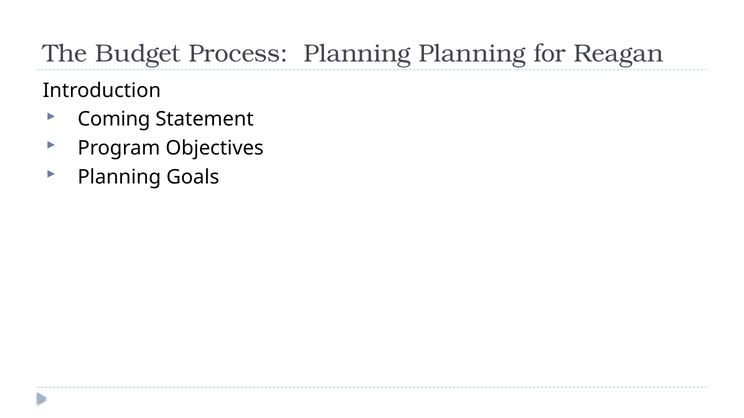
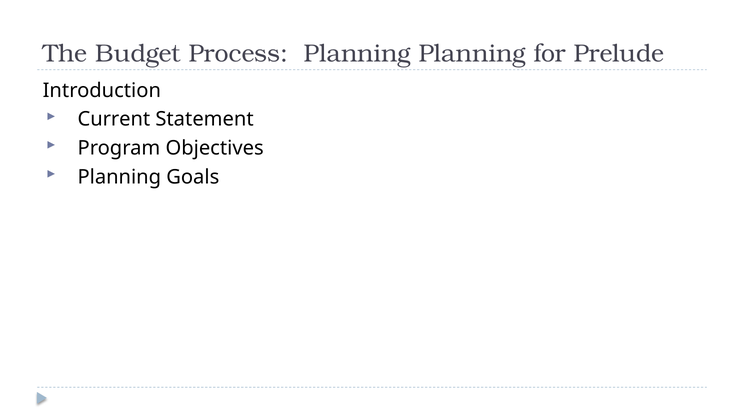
Reagan: Reagan -> Prelude (619, 54)
Coming: Coming -> Current (114, 119)
